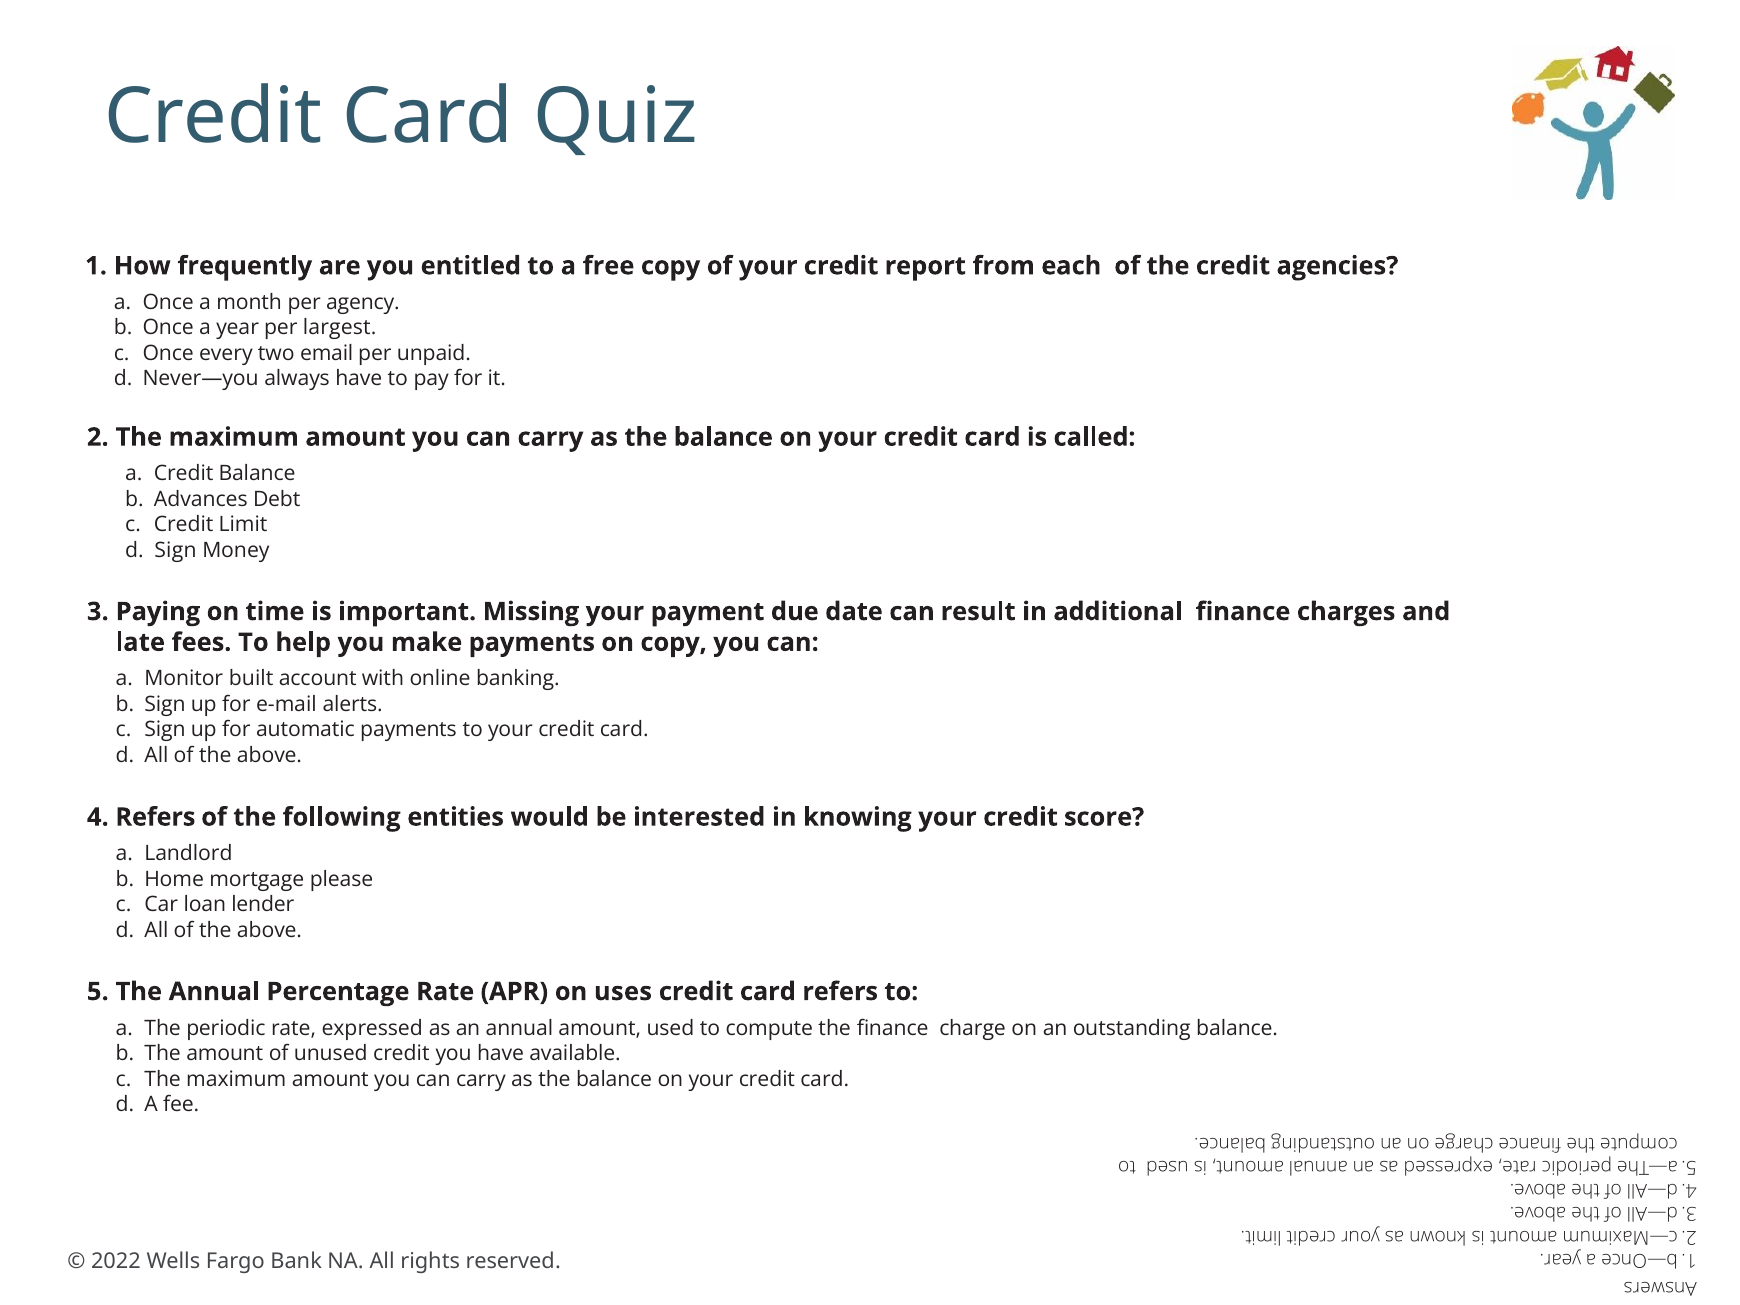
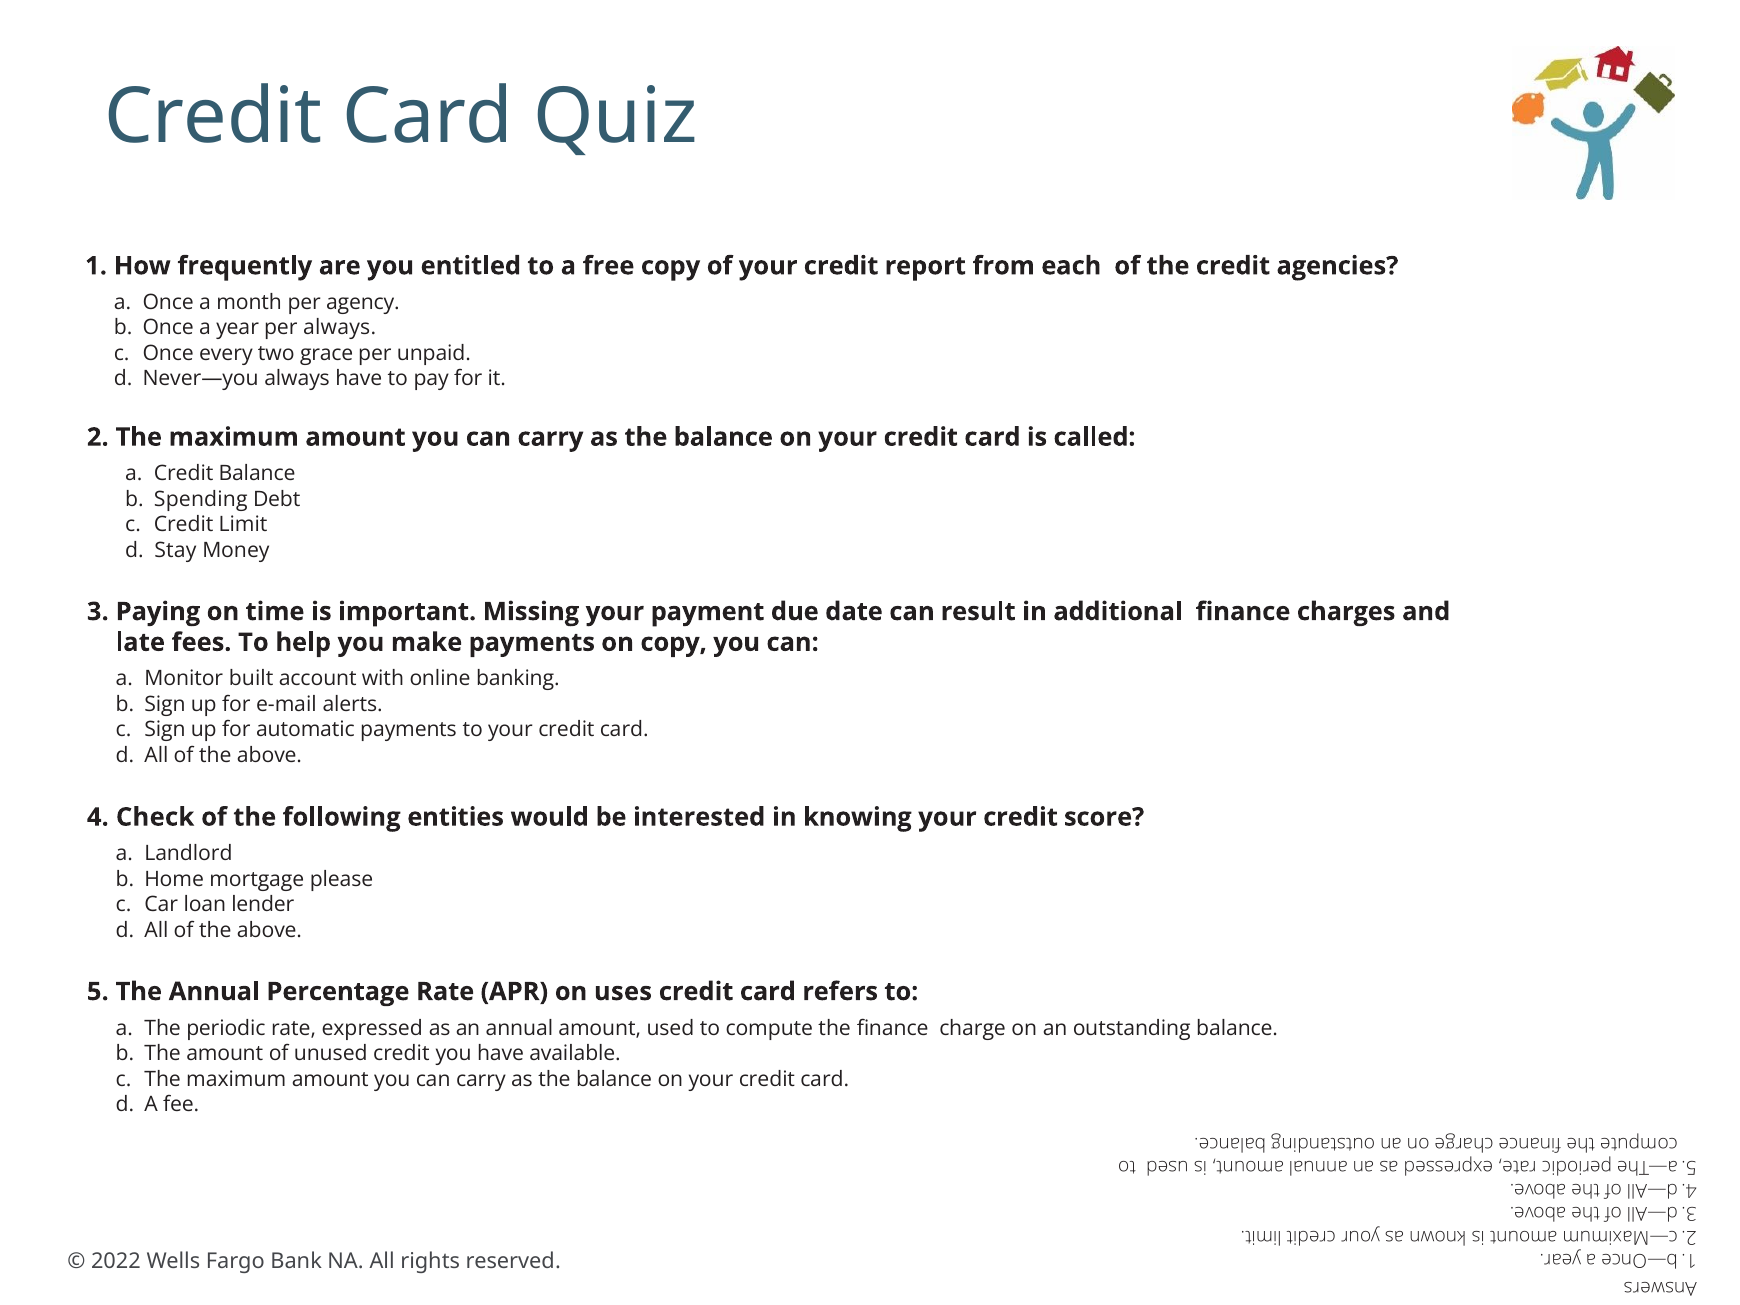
per largest: largest -> always (340, 328)
email: email -> grace (327, 353)
Advances: Advances -> Spending (201, 499)
Sign: Sign -> Stay (175, 550)
Refers: Refers -> Check (155, 817)
